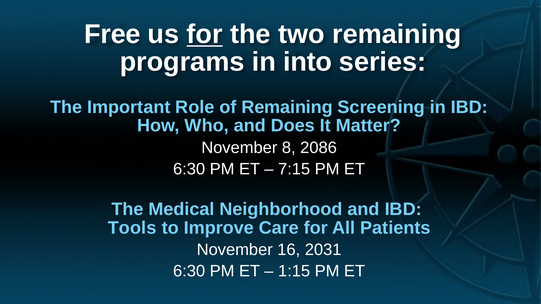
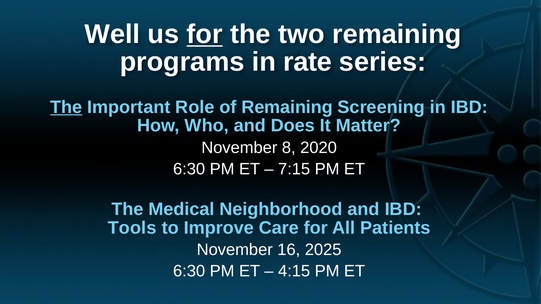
Free: Free -> Well (112, 34)
into: into -> rate (308, 62)
The underline: none -> present (66, 107)
2086: 2086 -> 2020 (319, 148)
2031: 2031 -> 2025 (323, 250)
1:15: 1:15 -> 4:15 (294, 271)
